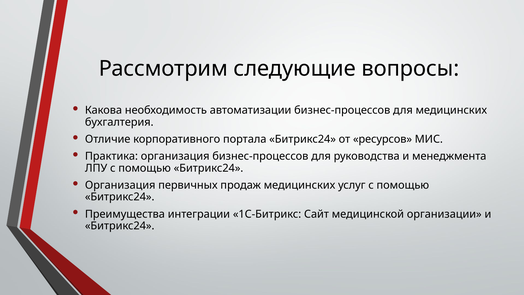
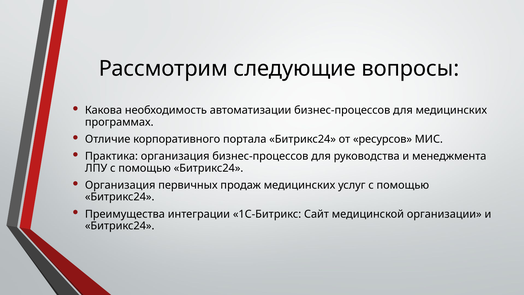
бухгалтерия: бухгалтерия -> программах (119, 122)
